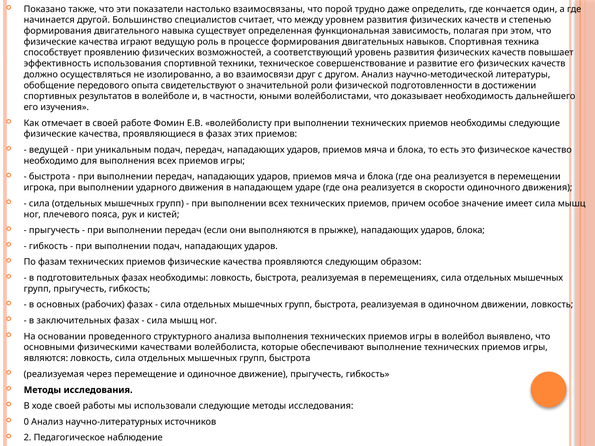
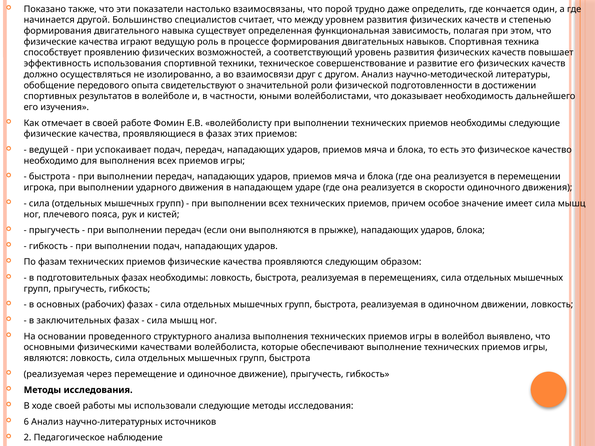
уникальным: уникальным -> успокаивает (123, 150)
0: 0 -> 6 (26, 422)
